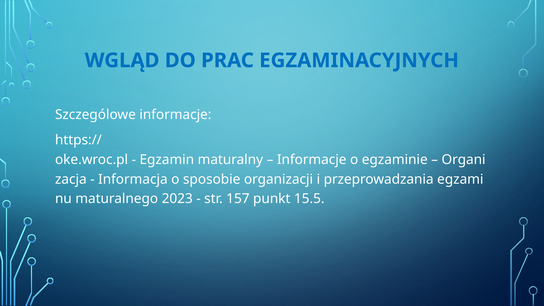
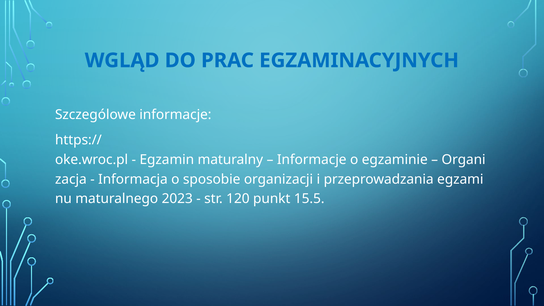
157: 157 -> 120 (238, 199)
